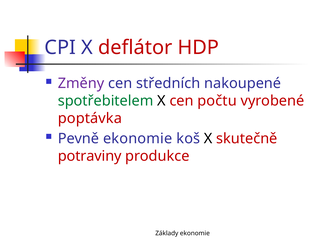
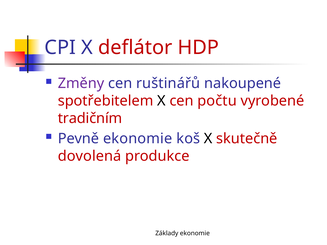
středních: středních -> ruštinářů (168, 84)
spotřebitelem colour: green -> red (106, 101)
poptávka: poptávka -> tradičním (90, 118)
potraviny: potraviny -> dovolená (90, 156)
